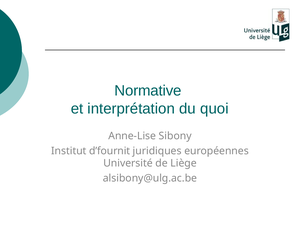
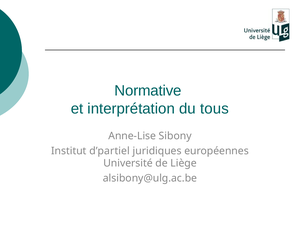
quoi: quoi -> tous (214, 109)
d’fournit: d’fournit -> d’partiel (110, 151)
